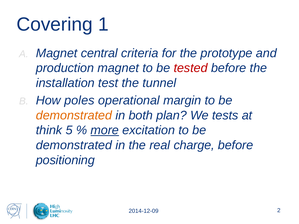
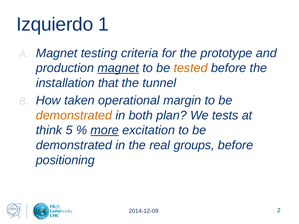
Covering: Covering -> Izquierdo (55, 24)
central: central -> testing (99, 53)
magnet underline: none -> present (118, 68)
tested colour: red -> orange (191, 68)
test: test -> that (108, 83)
poles: poles -> taken (79, 101)
charge: charge -> groups (194, 145)
